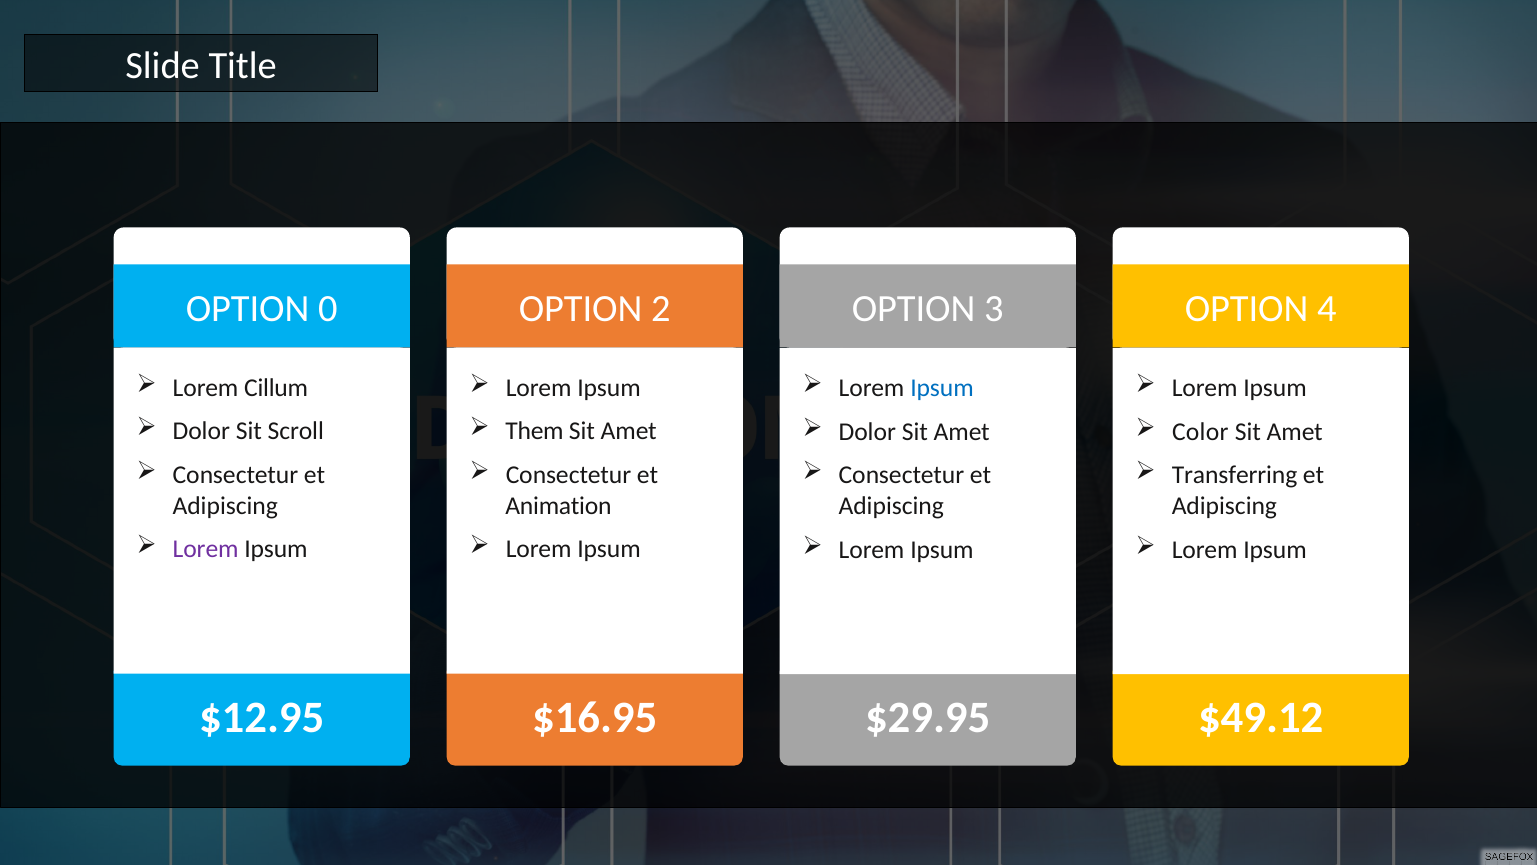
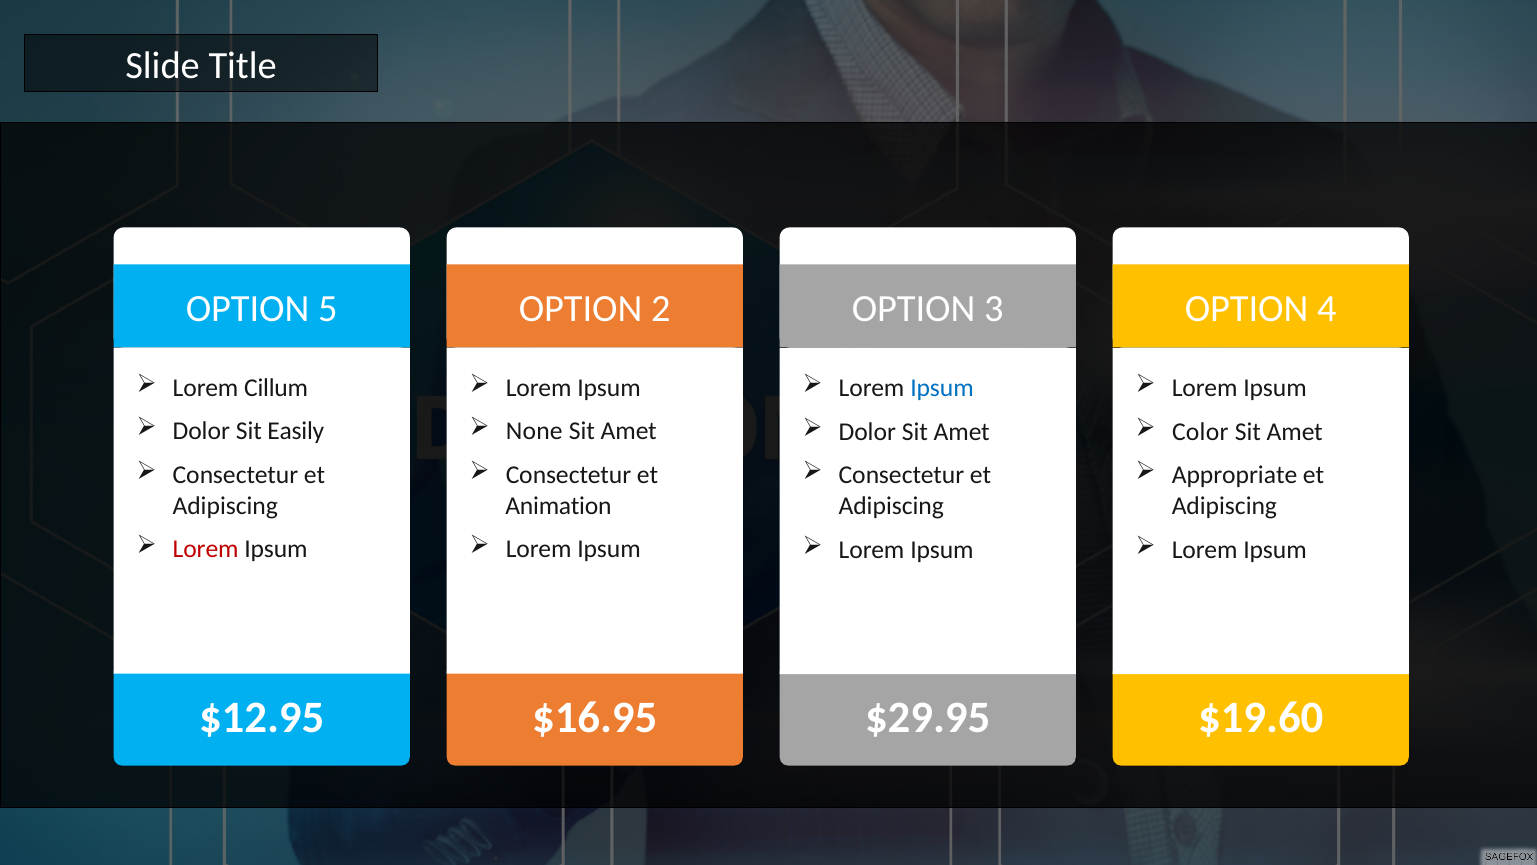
0: 0 -> 5 (328, 308)
Scroll: Scroll -> Easily (296, 431)
Them: Them -> None (534, 431)
Transferring: Transferring -> Appropriate (1235, 475)
Lorem colour: purple -> red (206, 549)
$49.12: $49.12 -> $19.60 (1261, 717)
